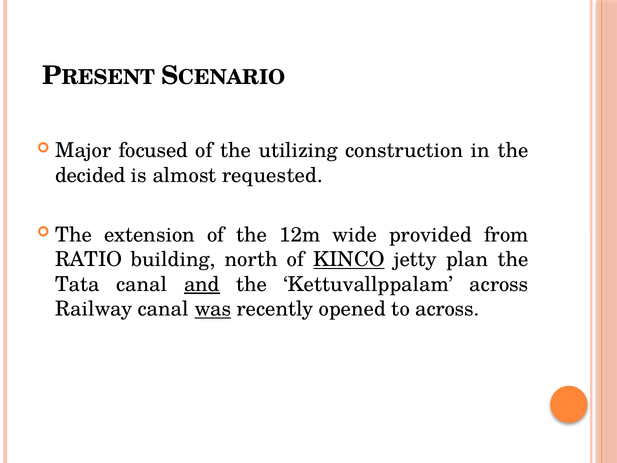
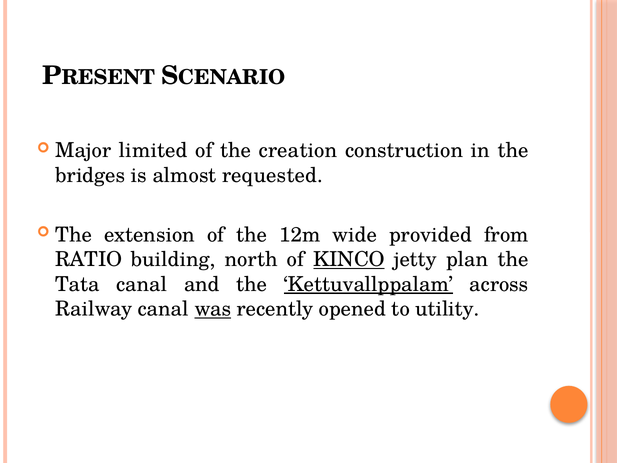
focused: focused -> limited (153, 150)
utilizing: utilizing -> creation (298, 150)
decided: decided -> bridges (90, 175)
and underline: present -> none (202, 284)
Kettuvallppalam underline: none -> present (368, 284)
to across: across -> utility (447, 309)
